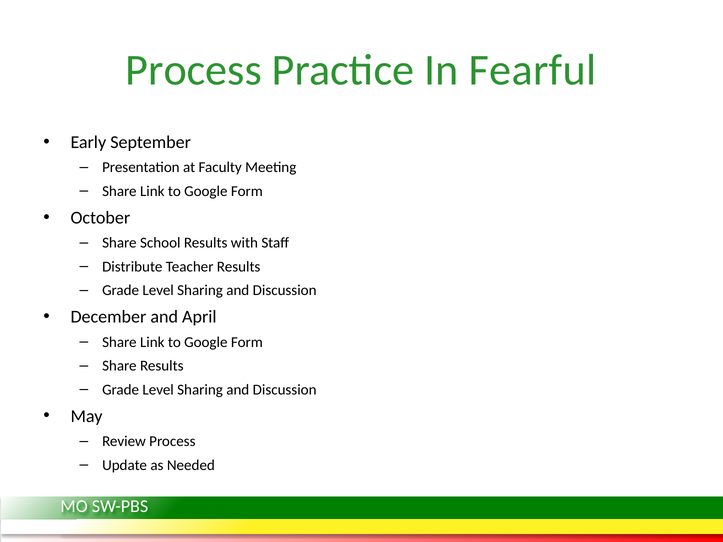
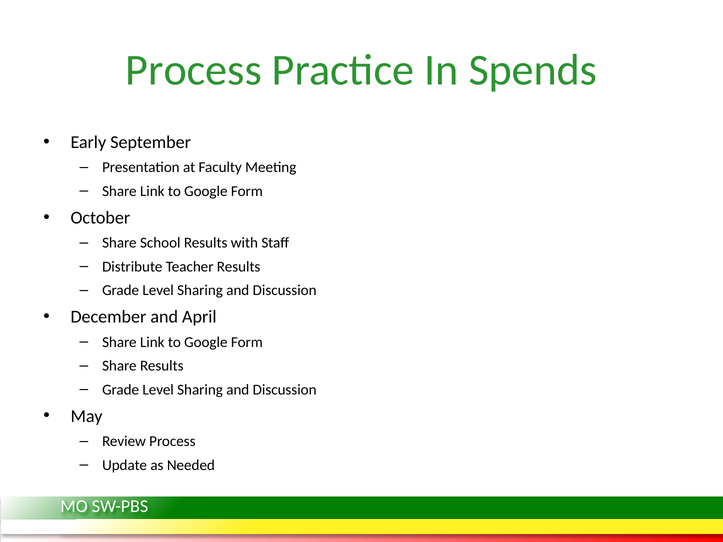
Fearful: Fearful -> Spends (533, 70)
